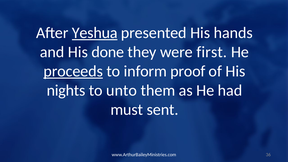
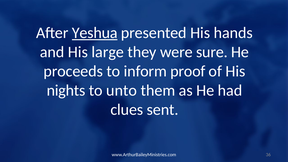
done: done -> large (108, 52)
first: first -> sure (212, 52)
proceeds underline: present -> none (73, 71)
must: must -> clues (127, 110)
